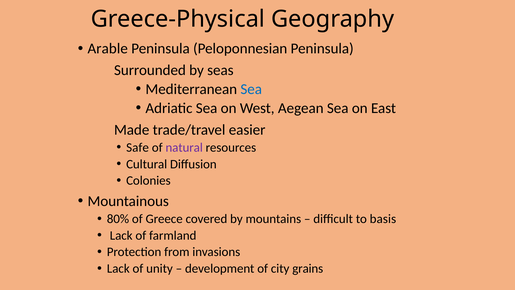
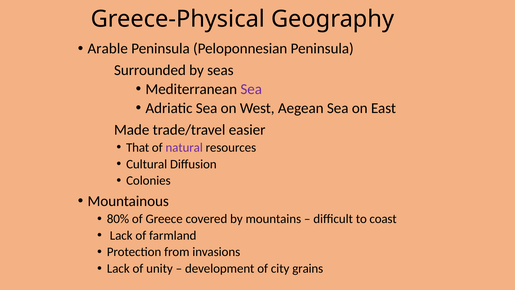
Sea colour: blue -> purple (251, 89)
Safe: Safe -> That (138, 147)
basis: basis -> coast (383, 219)
